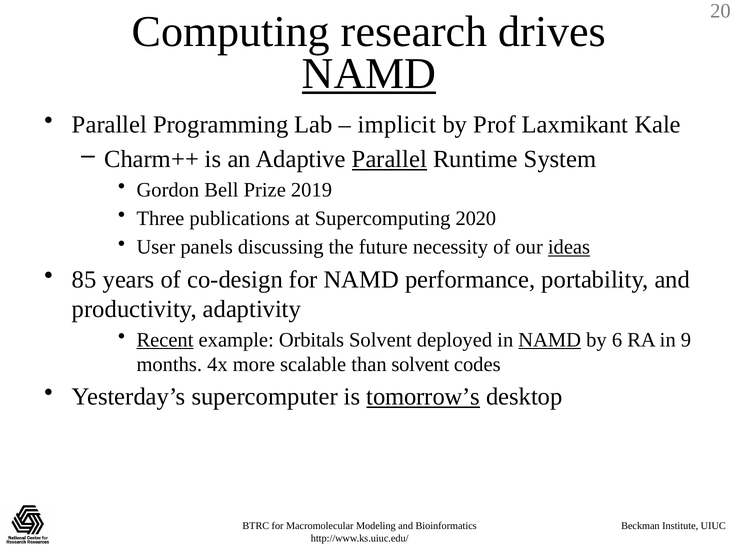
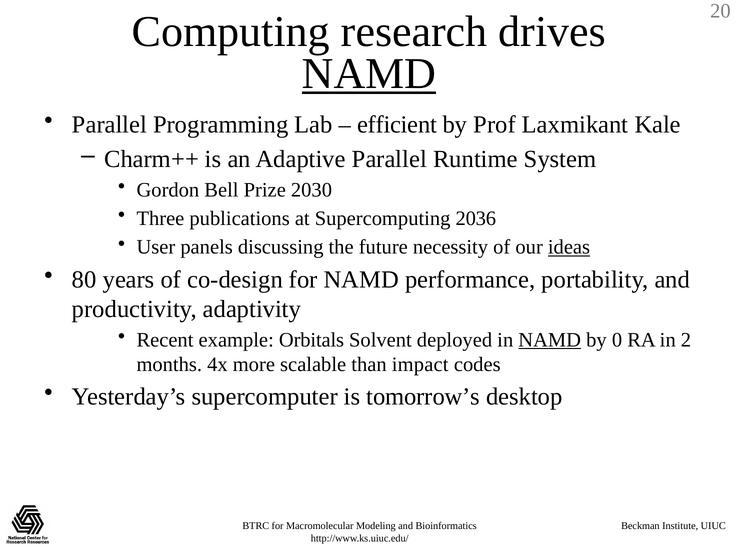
implicit: implicit -> efficient (397, 125)
Parallel underline: present -> none (389, 159)
2019: 2019 -> 2030 (311, 190)
2020: 2020 -> 2036 (476, 219)
85: 85 -> 80 (84, 280)
Recent underline: present -> none (165, 340)
6: 6 -> 0 (617, 340)
9: 9 -> 2 (686, 340)
than solvent: solvent -> impact (420, 365)
tomorrow’s underline: present -> none (423, 397)
